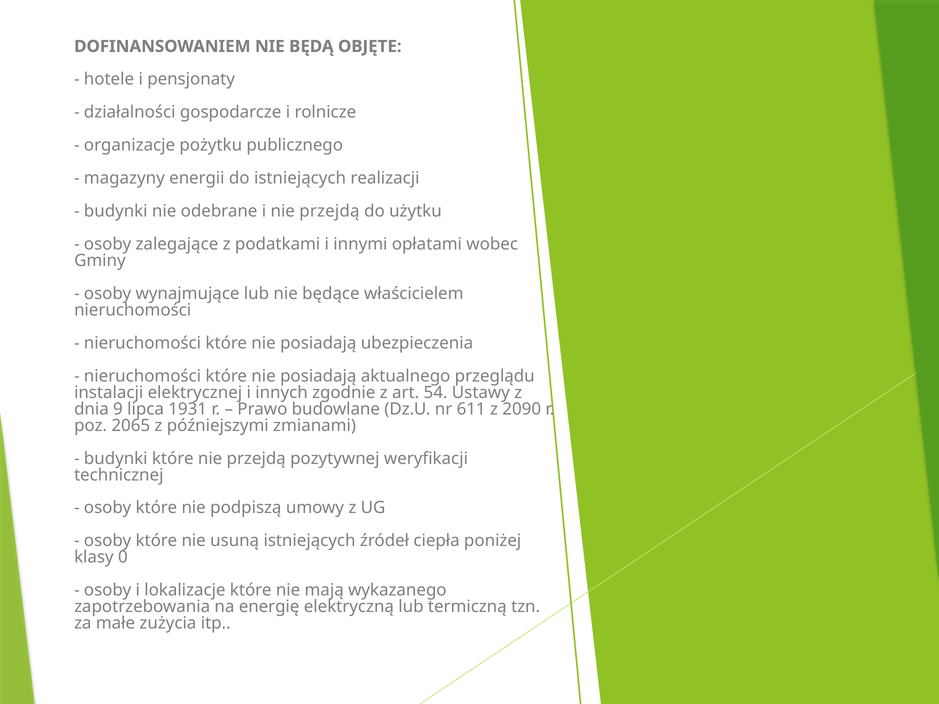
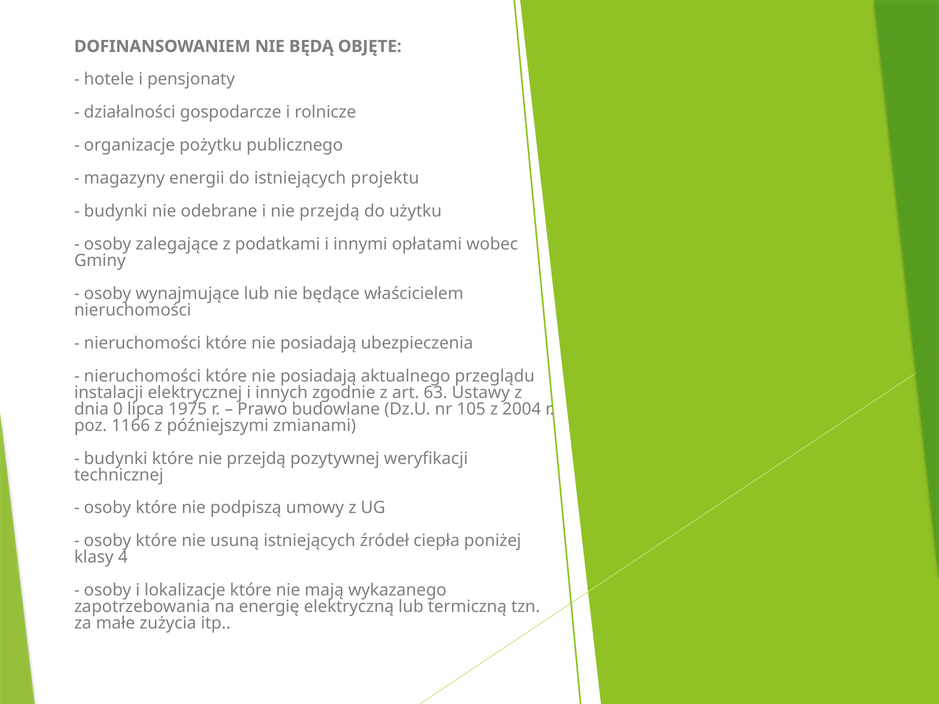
realizacji: realizacji -> projektu (385, 178)
54: 54 -> 63 (436, 393)
9: 9 -> 0 (118, 409)
1931: 1931 -> 1975 (188, 409)
611: 611 -> 105 (471, 409)
2090: 2090 -> 2004 (522, 409)
2065: 2065 -> 1166 (131, 426)
0: 0 -> 4 (123, 558)
